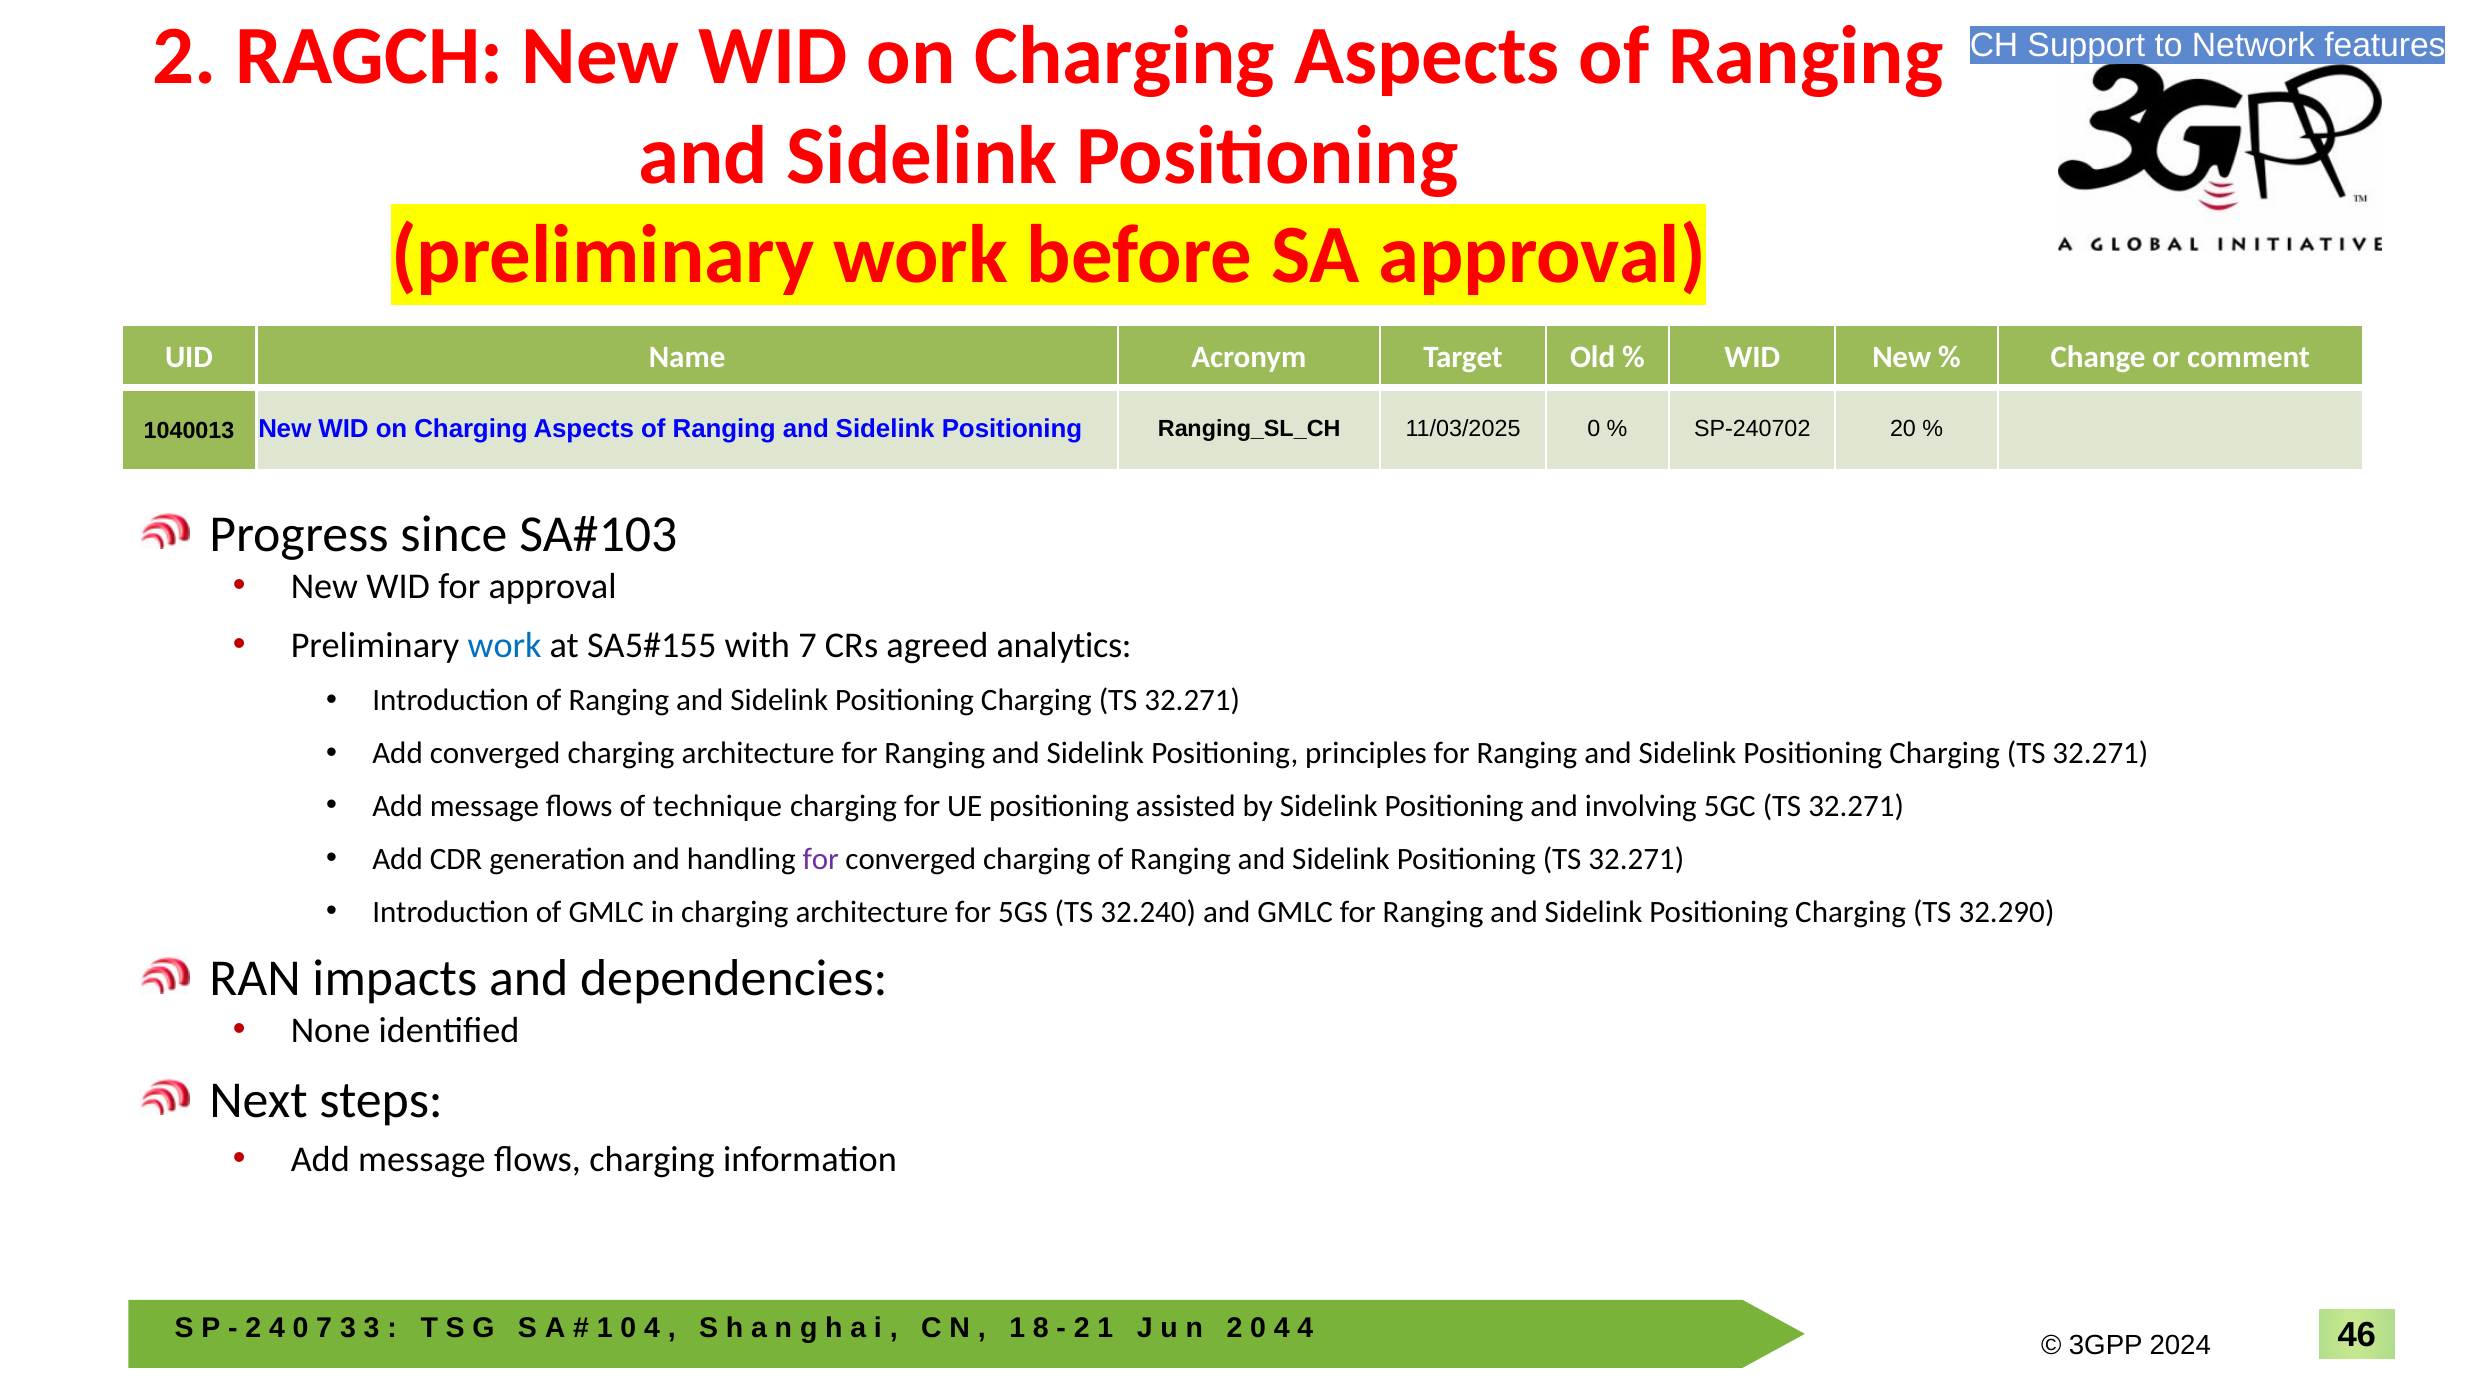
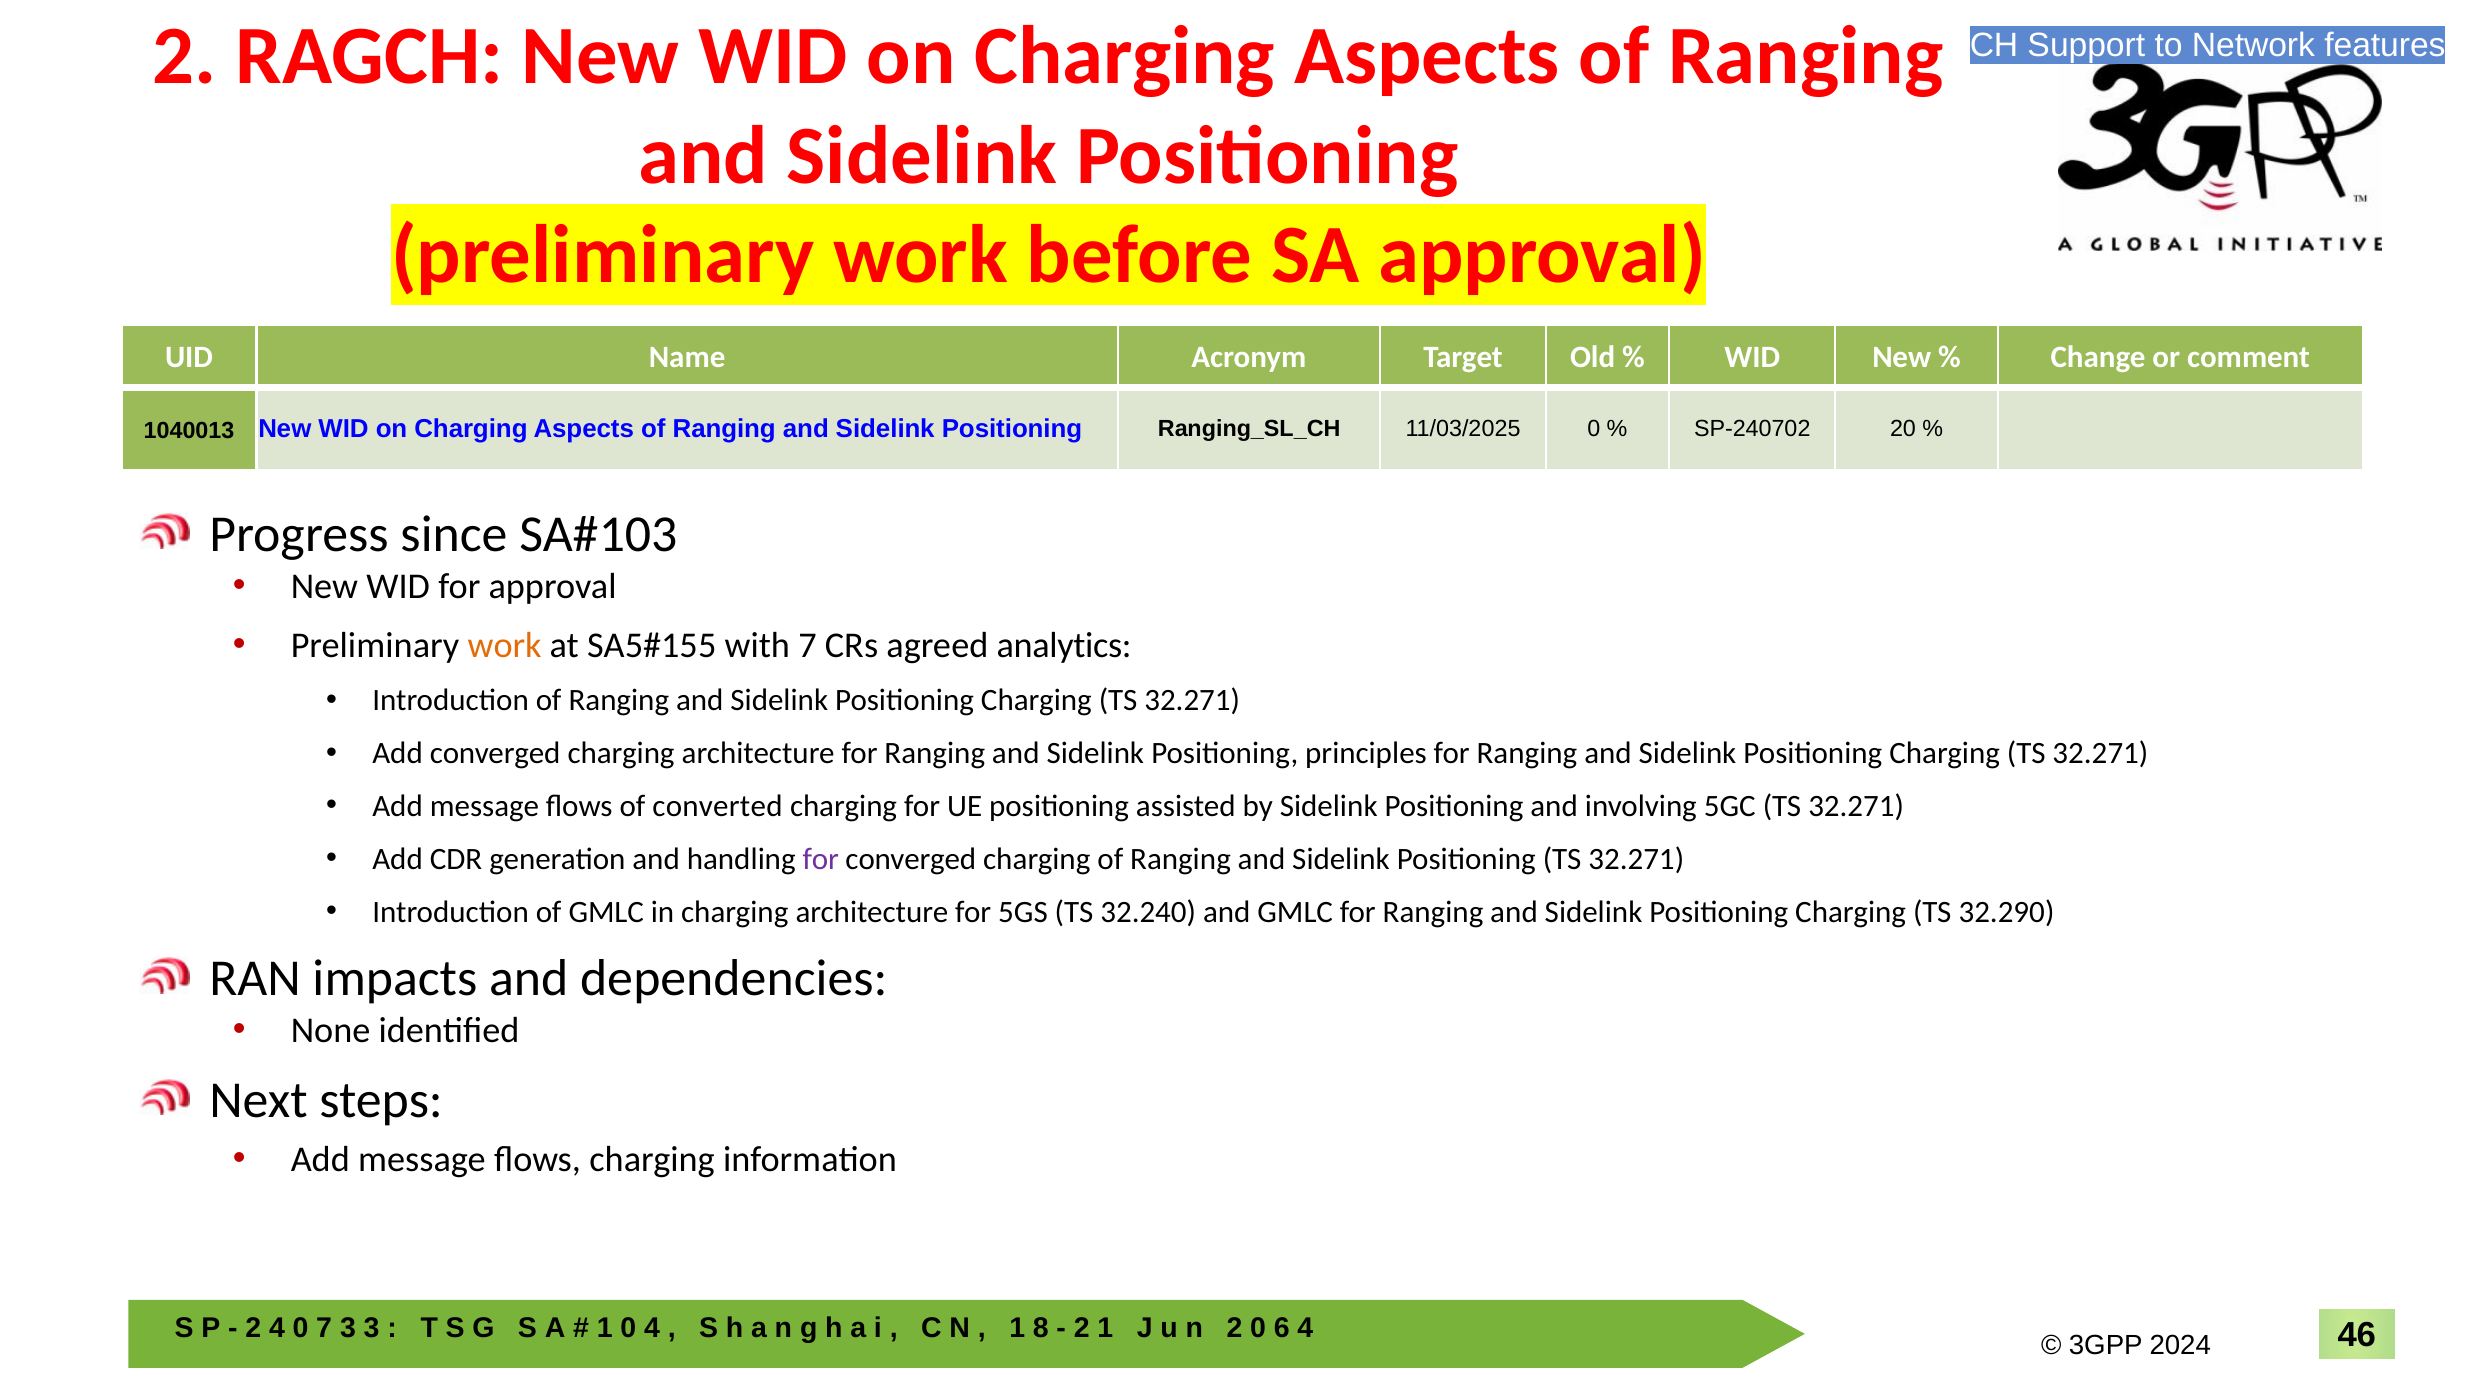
work colour: blue -> orange (505, 645)
technique: technique -> converted (718, 806)
2 0 4: 4 -> 6 (1282, 1328)
